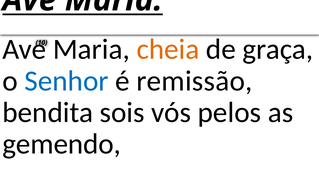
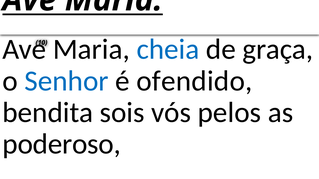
cheia colour: orange -> blue (168, 49)
remissão: remissão -> ofendido (194, 81)
gemendo: gemendo -> poderoso (62, 144)
